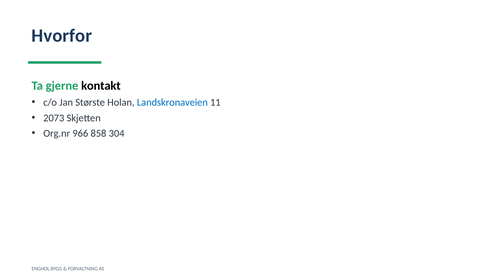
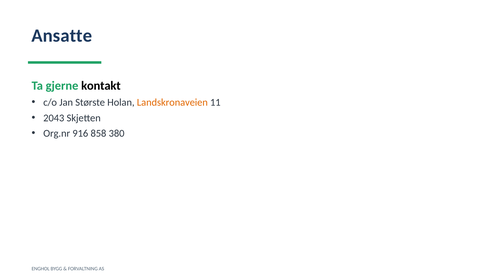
Hvorfor: Hvorfor -> Ansatte (62, 35)
Landskronaveien colour: blue -> orange (172, 102)
2073: 2073 -> 2043 (54, 118)
966: 966 -> 916 (80, 133)
304: 304 -> 380 (117, 133)
